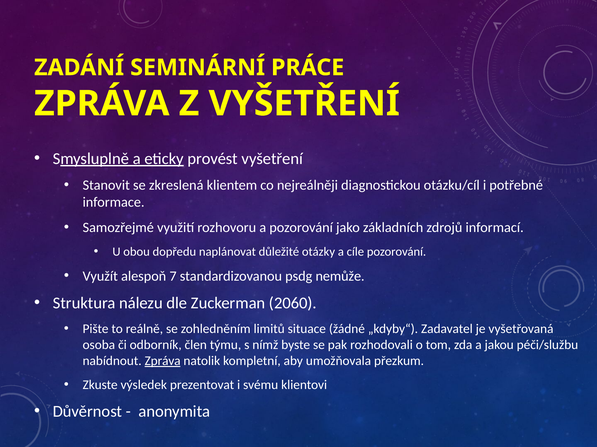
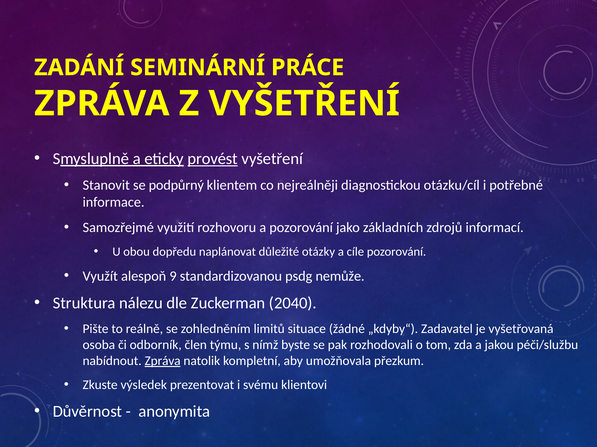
provést underline: none -> present (213, 159)
zkreslená: zkreslená -> podpůrný (176, 185)
7: 7 -> 9 (173, 277)
2060: 2060 -> 2040 (293, 303)
